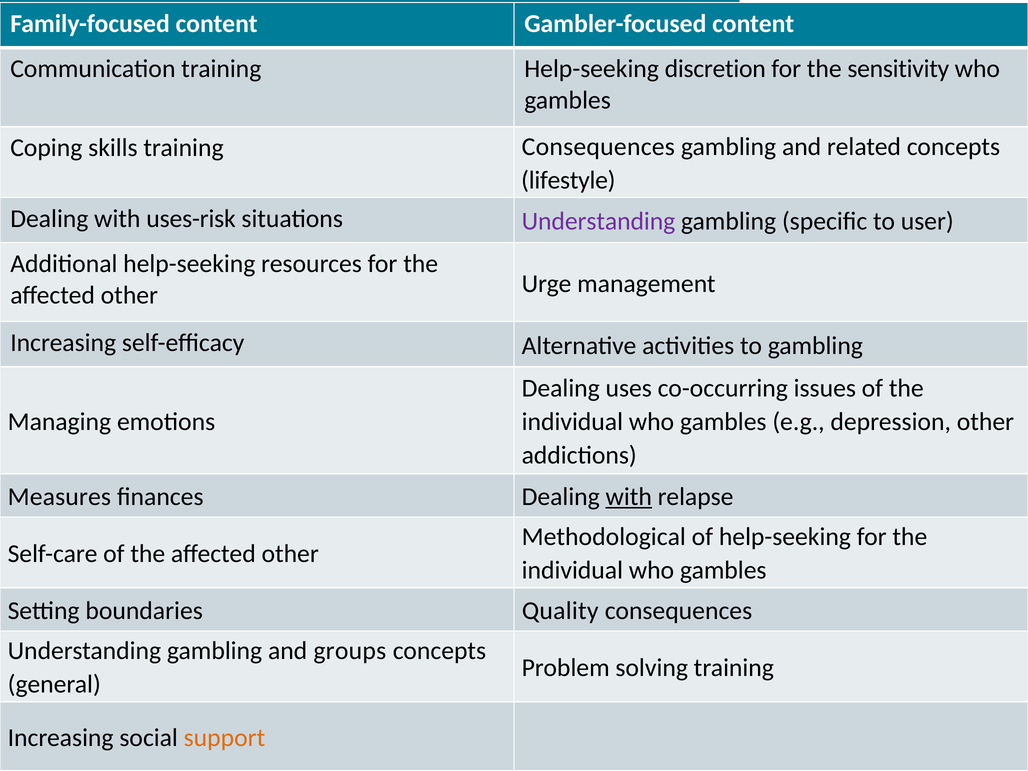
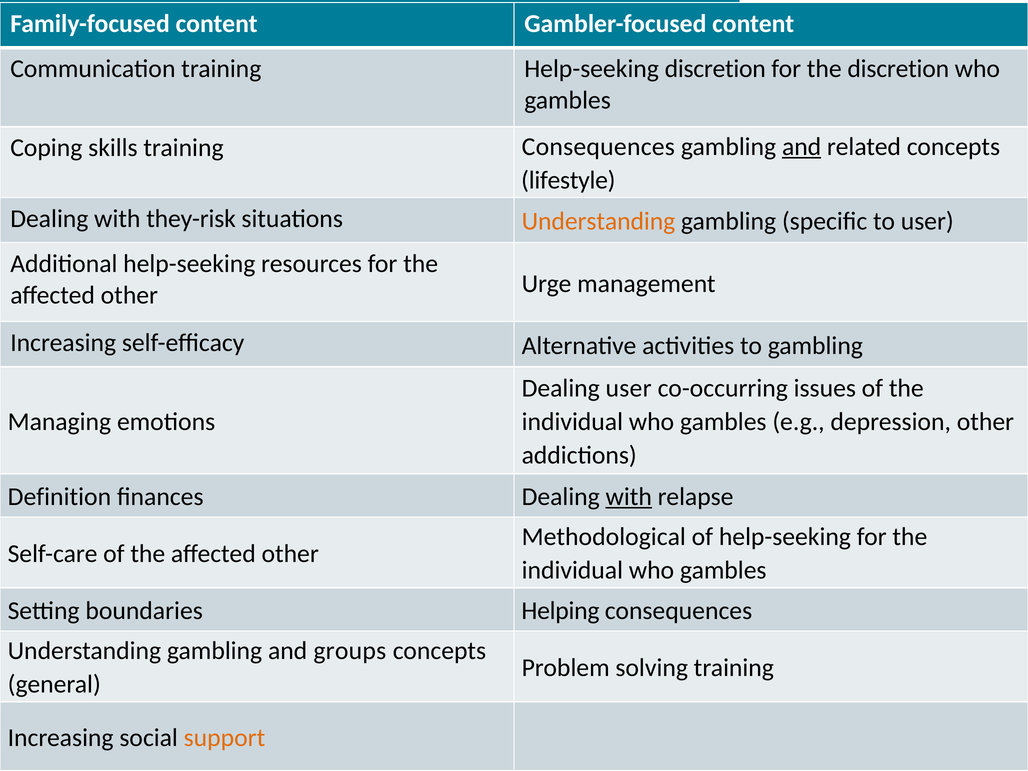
the sensitivity: sensitivity -> discretion (898, 69)
and underline: none -> present (802, 147)
uses-risk: uses-risk -> they-risk (191, 219)
Understanding colour: purple -> orange (598, 221)
Dealing uses: uses -> user (629, 388)
Measures: Measures -> Definition (59, 497)
Quality: Quality -> Helping (560, 611)
